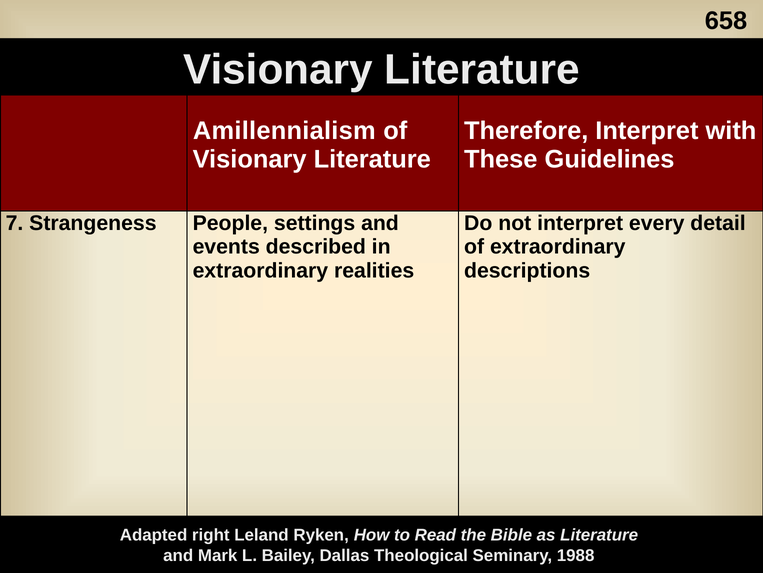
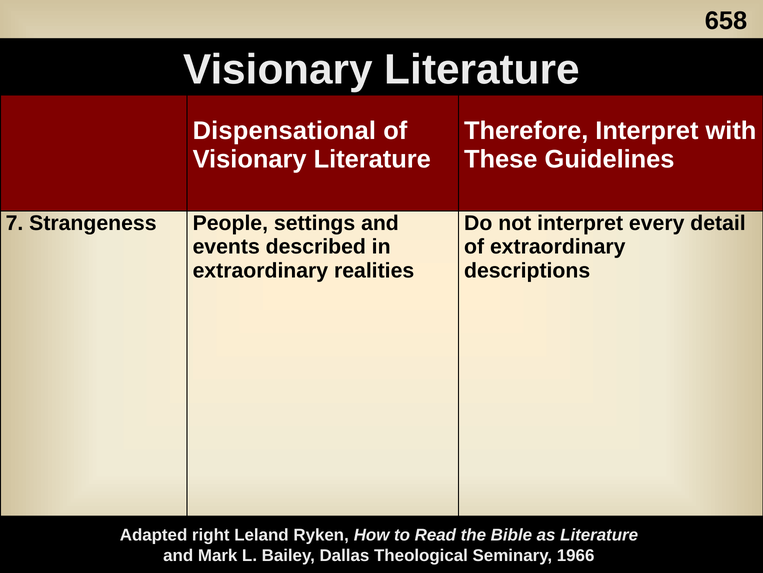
Amillennialism: Amillennialism -> Dispensational (284, 131)
1988: 1988 -> 1966 (576, 555)
